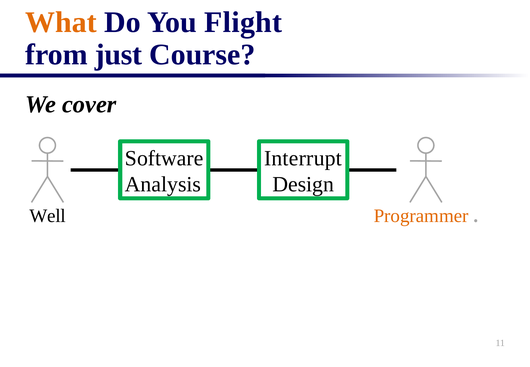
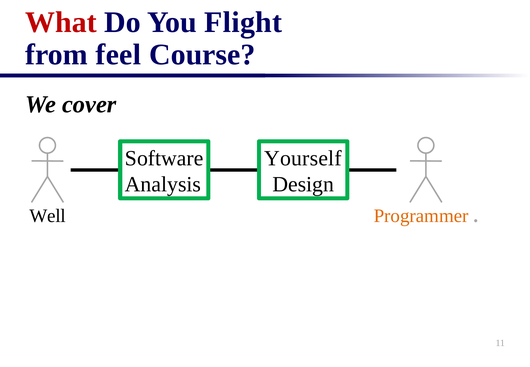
What colour: orange -> red (61, 22)
just: just -> feel (118, 55)
Interrupt: Interrupt -> Yourself (303, 158)
